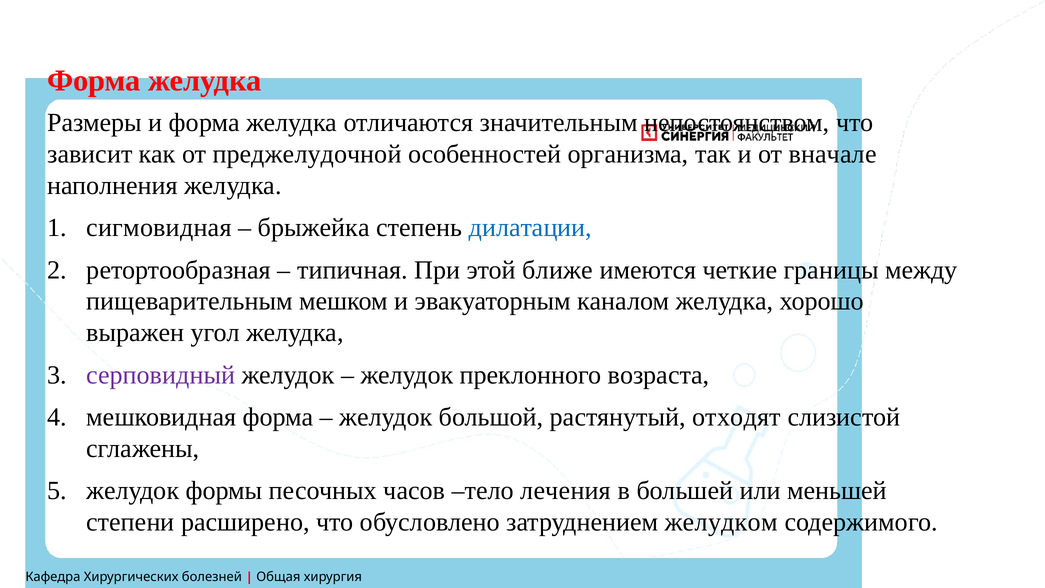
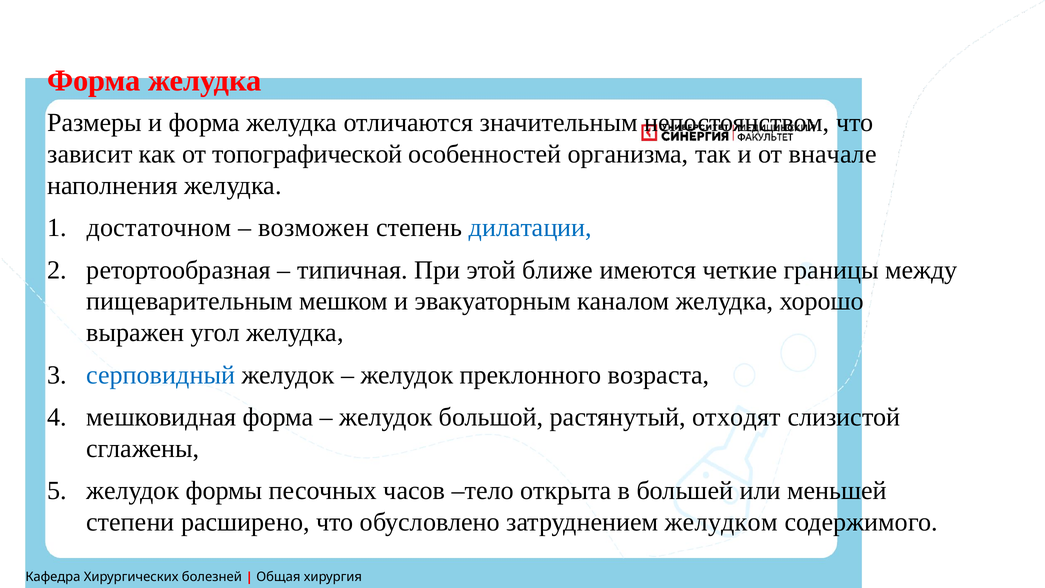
преджелудочной: преджелудочной -> топографической (307, 154)
сигмовидная: сигмовидная -> достаточном (159, 228)
брыжейка: брыжейка -> возможен (314, 228)
серповидный colour: purple -> blue (161, 375)
лечения: лечения -> открыта (566, 491)
